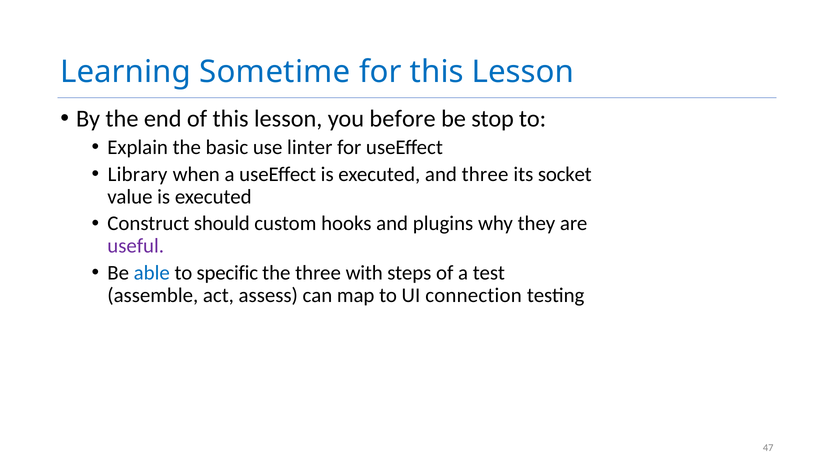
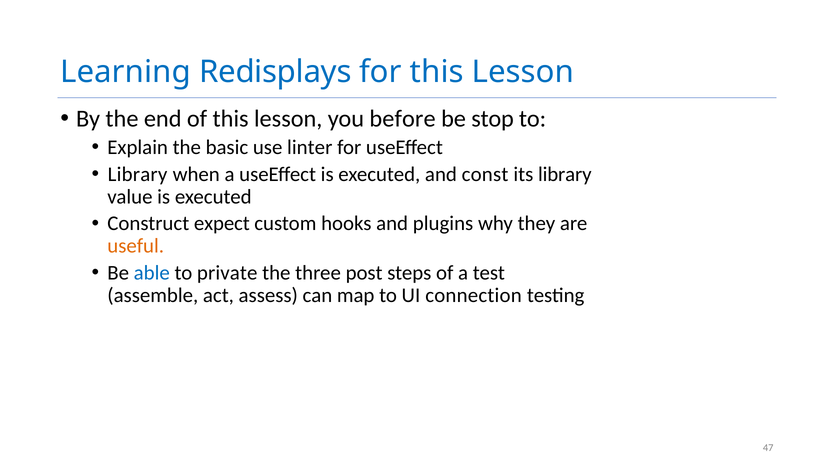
Sometime: Sometime -> Redisplays (275, 72)
and three: three -> const (485, 174)
its socket: socket -> library (565, 174)
should: should -> expect (222, 224)
useful colour: purple -> orange (136, 246)
specific: specific -> private (227, 273)
with: with -> post (364, 273)
